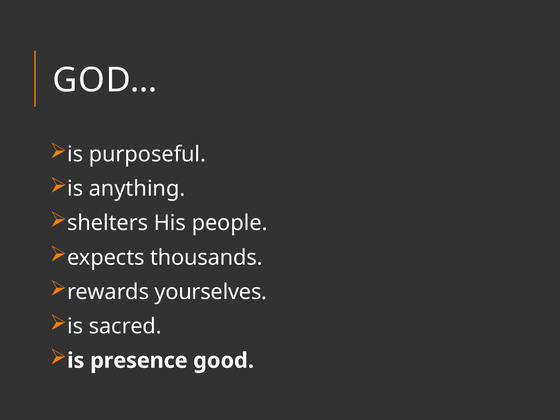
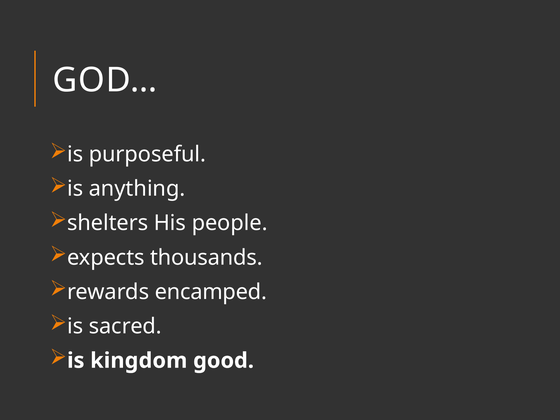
yourselves: yourselves -> encamped (211, 292)
presence: presence -> kingdom (139, 361)
